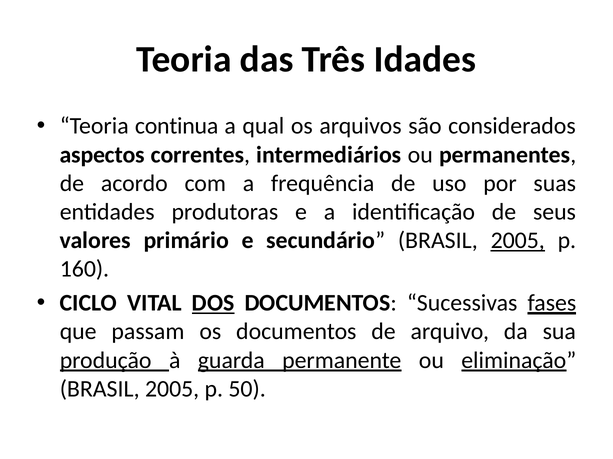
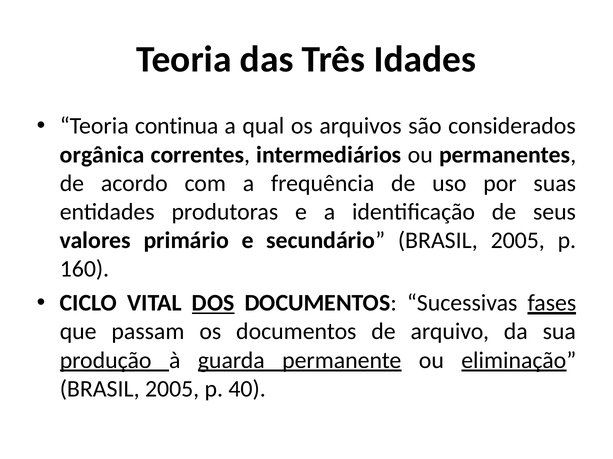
aspectos: aspectos -> orgânica (102, 155)
2005 underline: present -> none (518, 241)
50: 50 -> 40 (247, 389)
